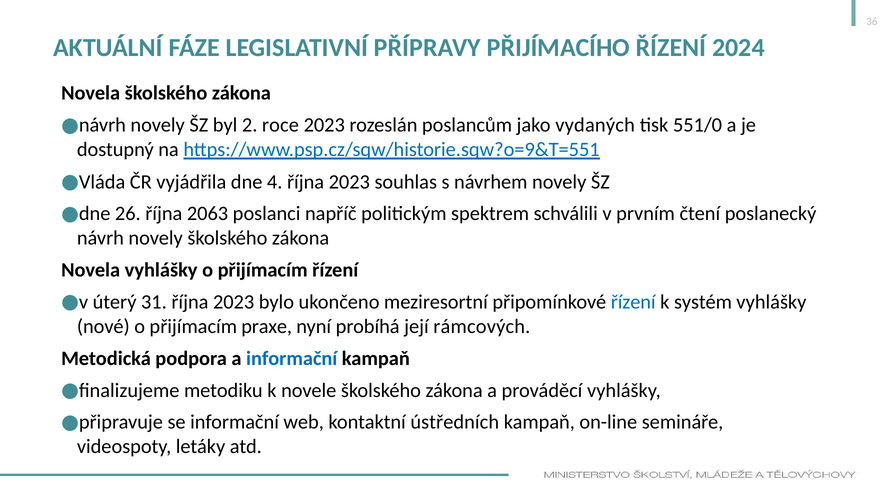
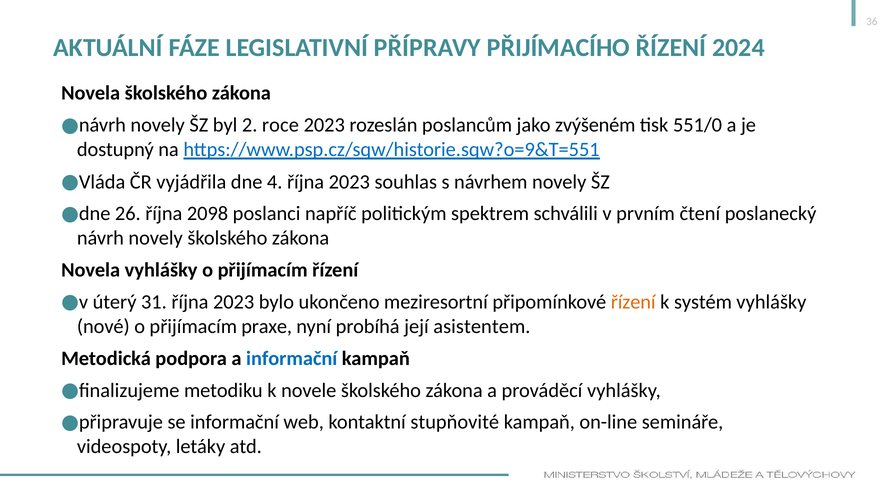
vydaných: vydaných -> zvýšeném (595, 125)
2063: 2063 -> 2098 (208, 214)
řízení colour: blue -> orange (633, 302)
rámcových: rámcových -> asistentem (482, 326)
ústředních: ústředních -> stupňovité (455, 422)
